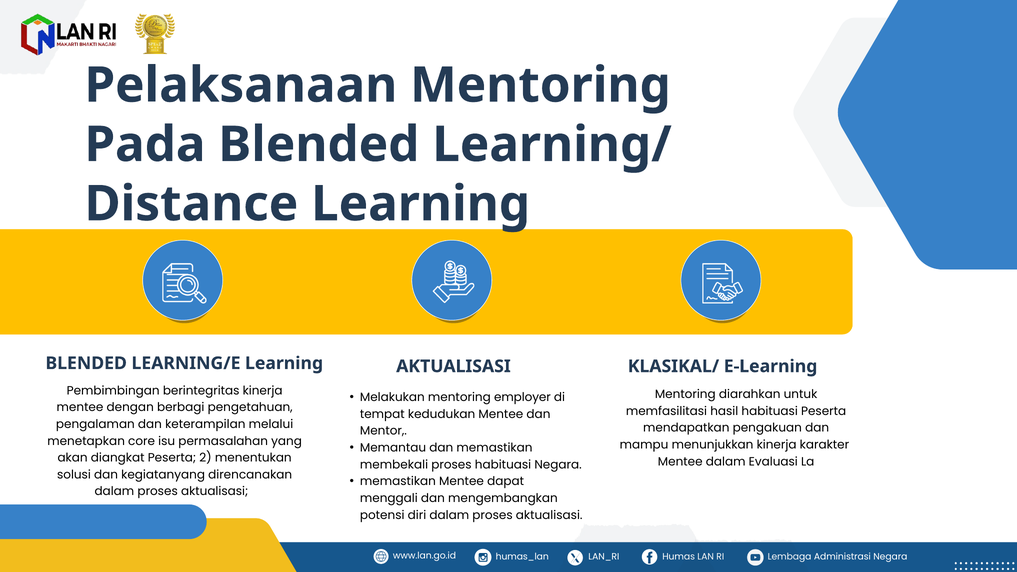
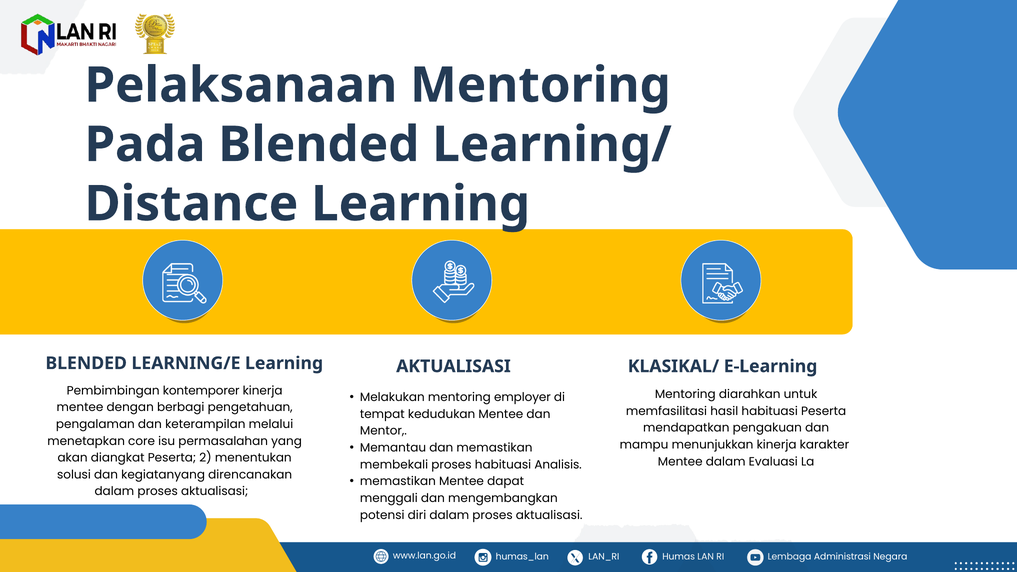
berintegritas: berintegritas -> kontemporer (201, 391)
habituasi Negara: Negara -> Analisis (558, 465)
